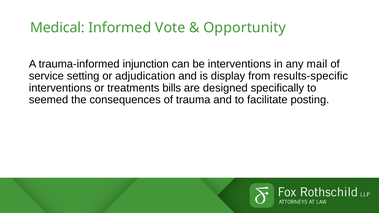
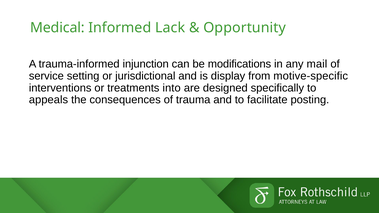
Vote: Vote -> Lack (170, 28)
be interventions: interventions -> modifications (239, 64)
adjudication: adjudication -> jurisdictional (145, 76)
results-specific: results-specific -> motive-specific (311, 76)
bills: bills -> into (172, 88)
seemed: seemed -> appeals (48, 100)
